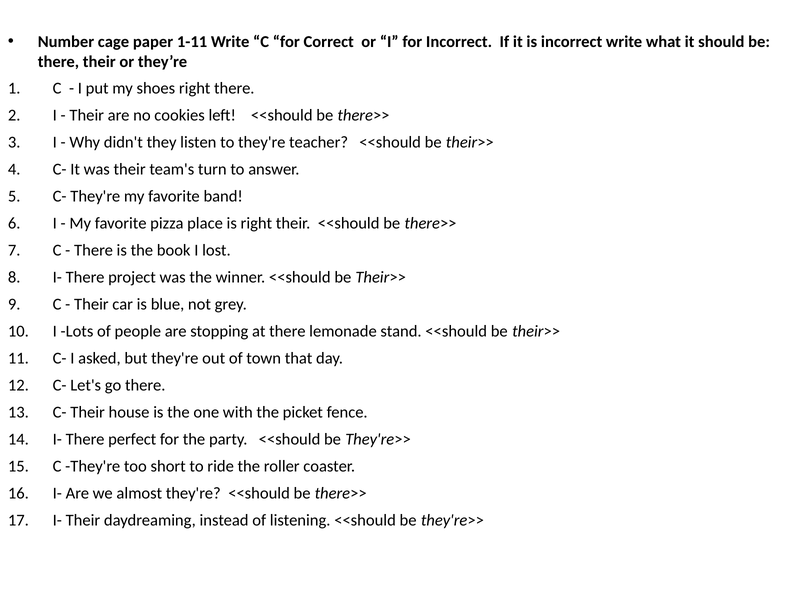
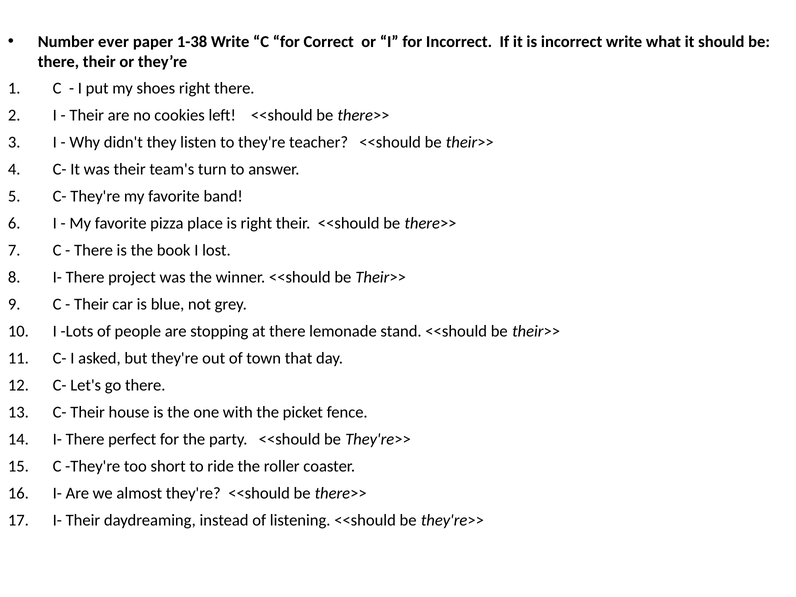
cage: cage -> ever (113, 42)
1-11: 1-11 -> 1-38 (192, 42)
